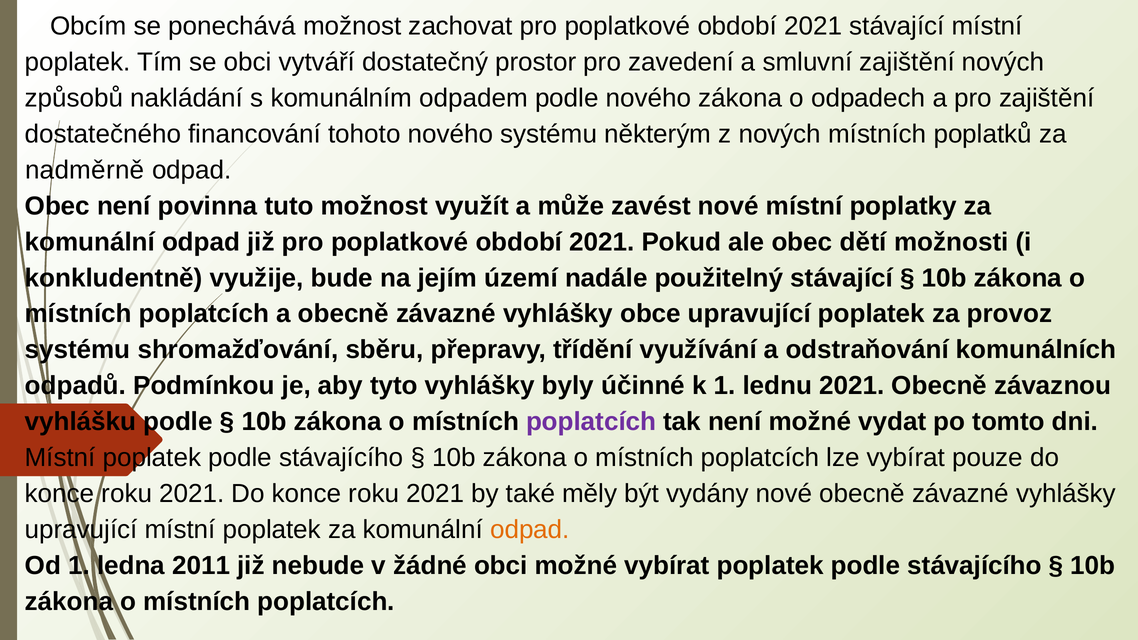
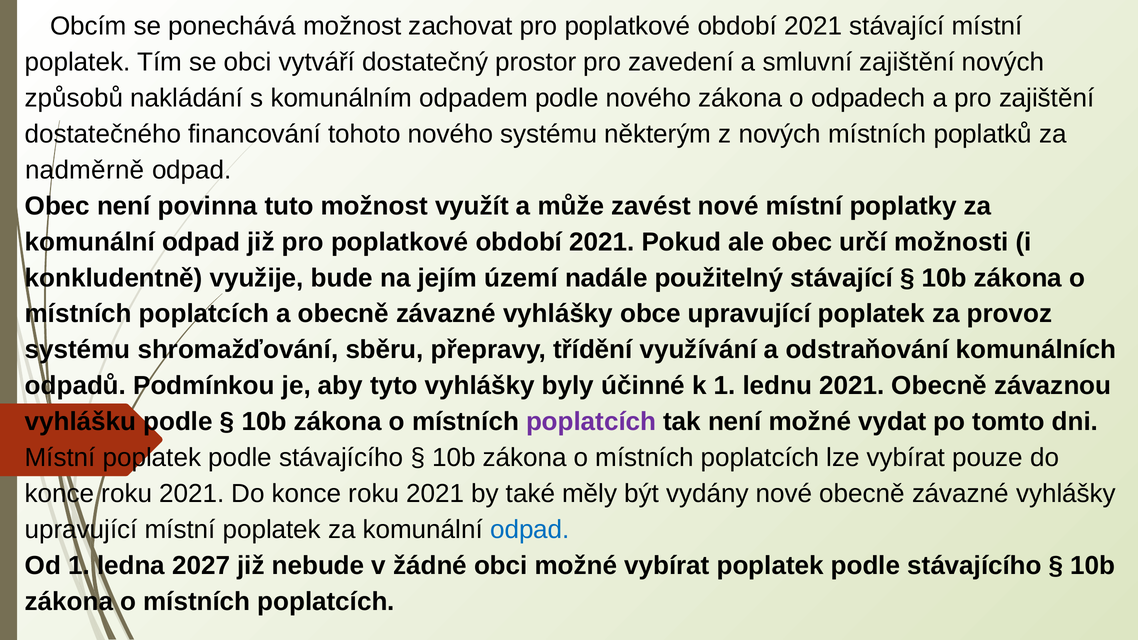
dětí: dětí -> určí (863, 242)
odpad colour: orange -> blue (530, 530)
2011: 2011 -> 2027 (201, 566)
